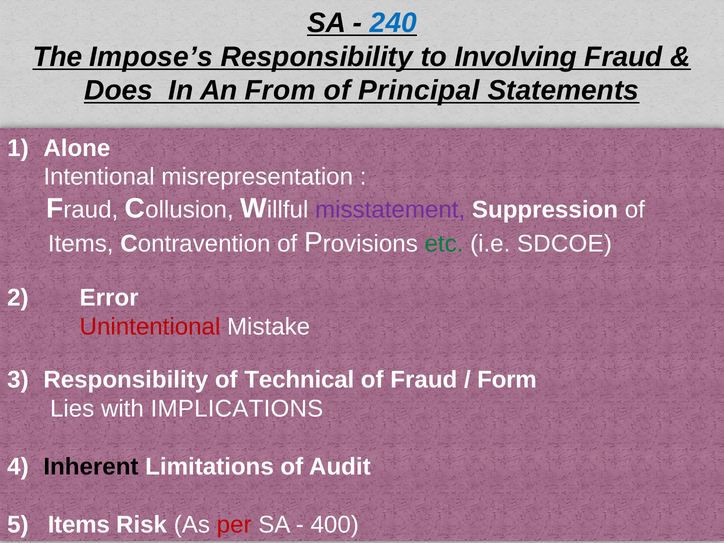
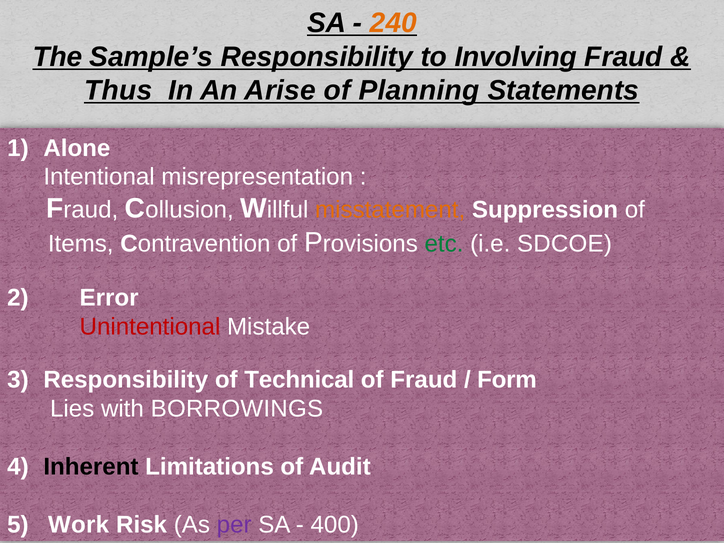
240 colour: blue -> orange (393, 23)
Impose’s: Impose’s -> Sample’s (151, 57)
Does: Does -> Thus (118, 91)
From: From -> Arise (280, 91)
Principal: Principal -> Planning (419, 91)
misstatement colour: purple -> orange (390, 210)
IMPLICATIONS: IMPLICATIONS -> BORROWINGS (237, 409)
5 Items: Items -> Work (79, 525)
per colour: red -> purple (234, 525)
